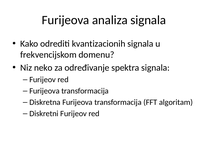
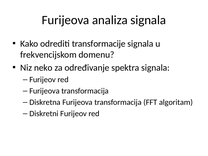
kvantizacionih: kvantizacionih -> transformacije (99, 44)
